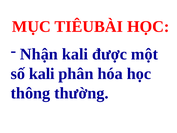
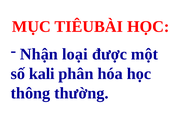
Nhận kali: kali -> loại (75, 54)
